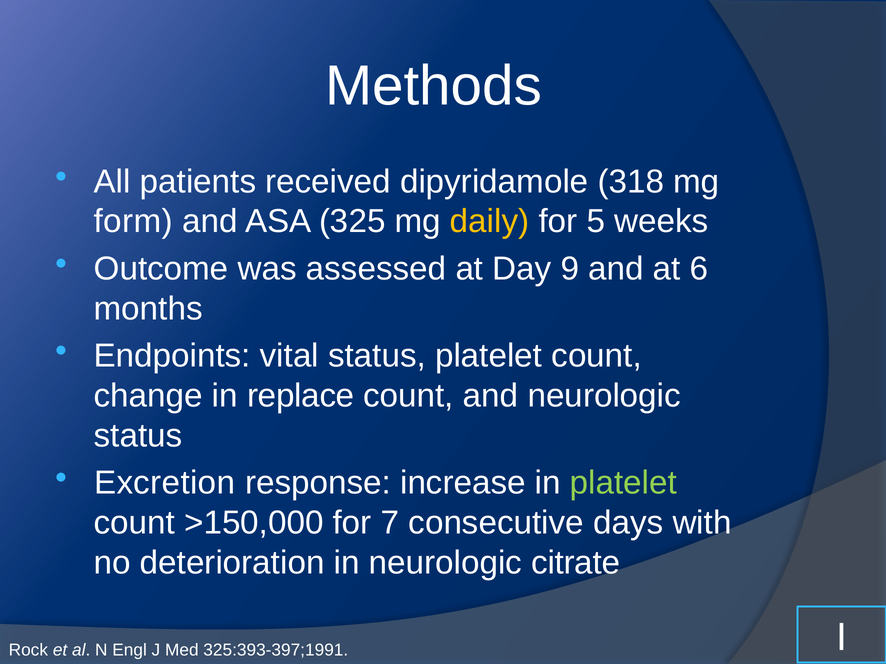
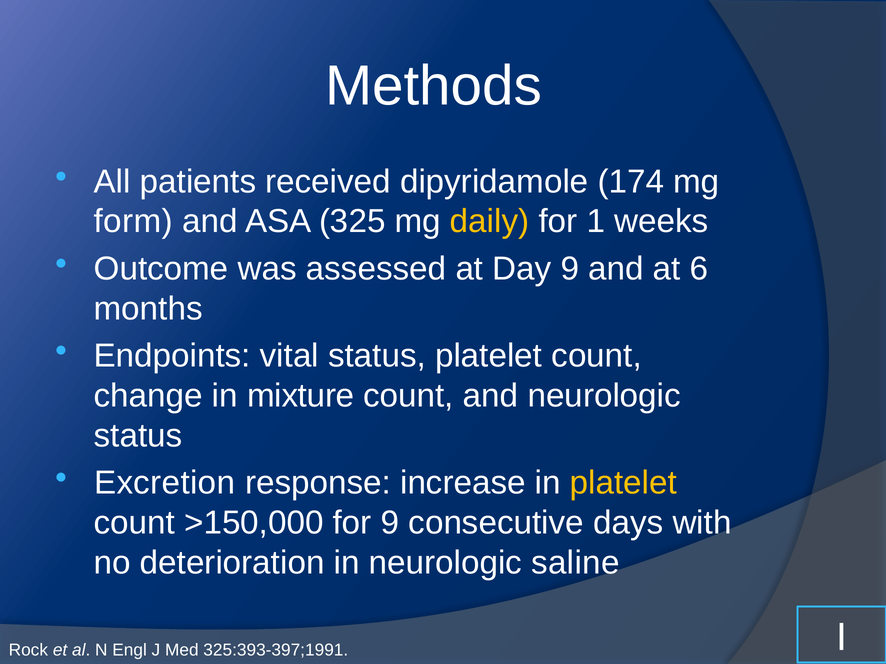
318: 318 -> 174 (631, 182)
5: 5 -> 1 (596, 222)
replace: replace -> mixture (301, 396)
platelet colour: light green -> yellow (623, 483)
for 7: 7 -> 9 (390, 523)
citrate: citrate -> saline (575, 563)
